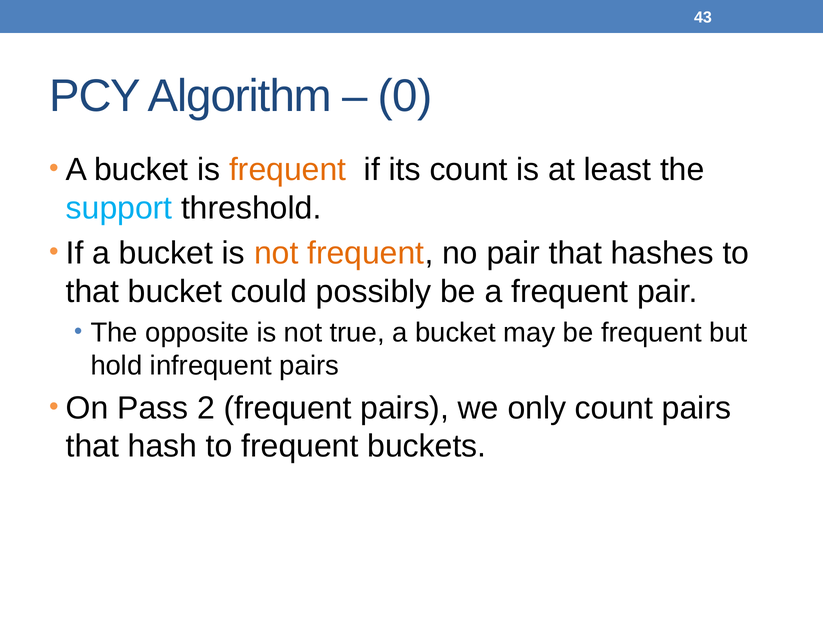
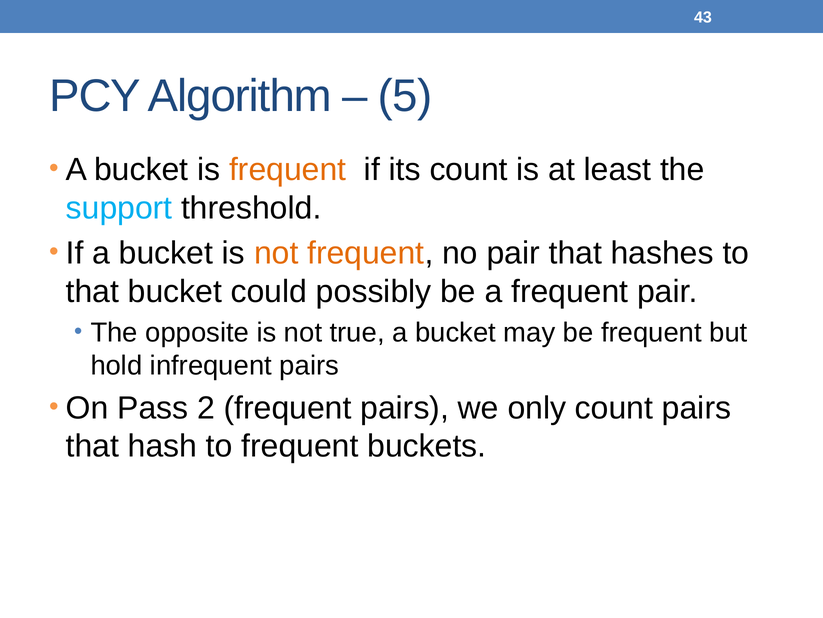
0: 0 -> 5 (405, 96)
